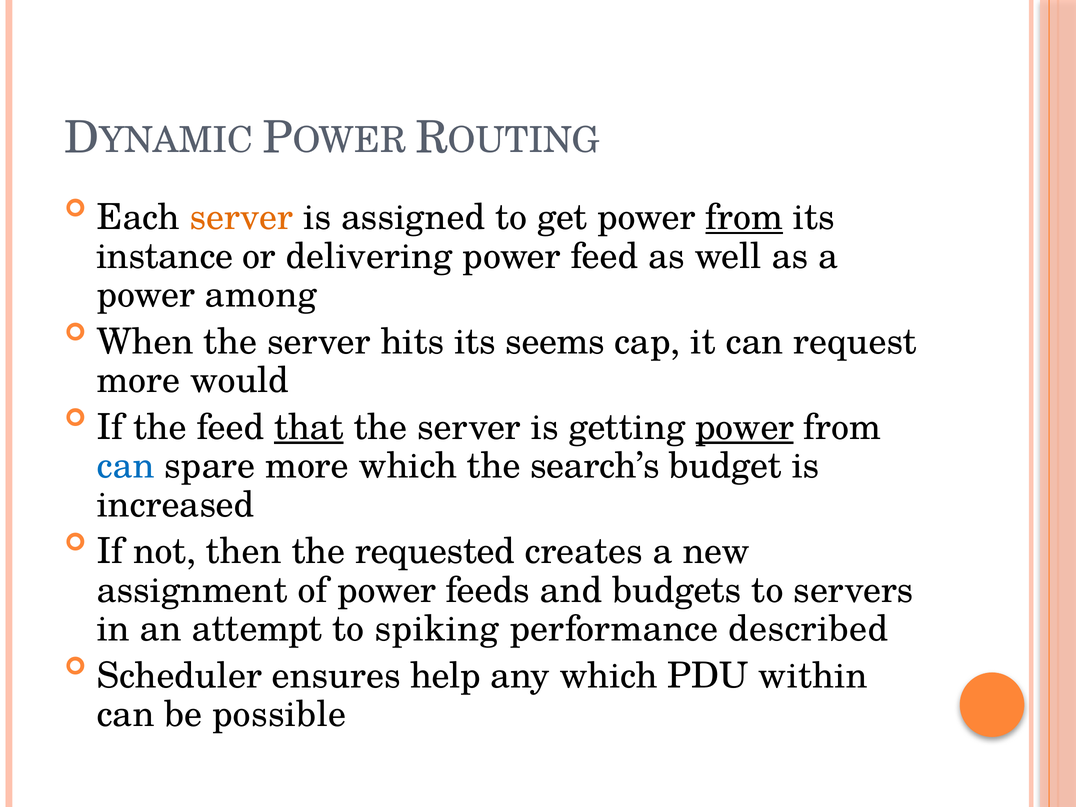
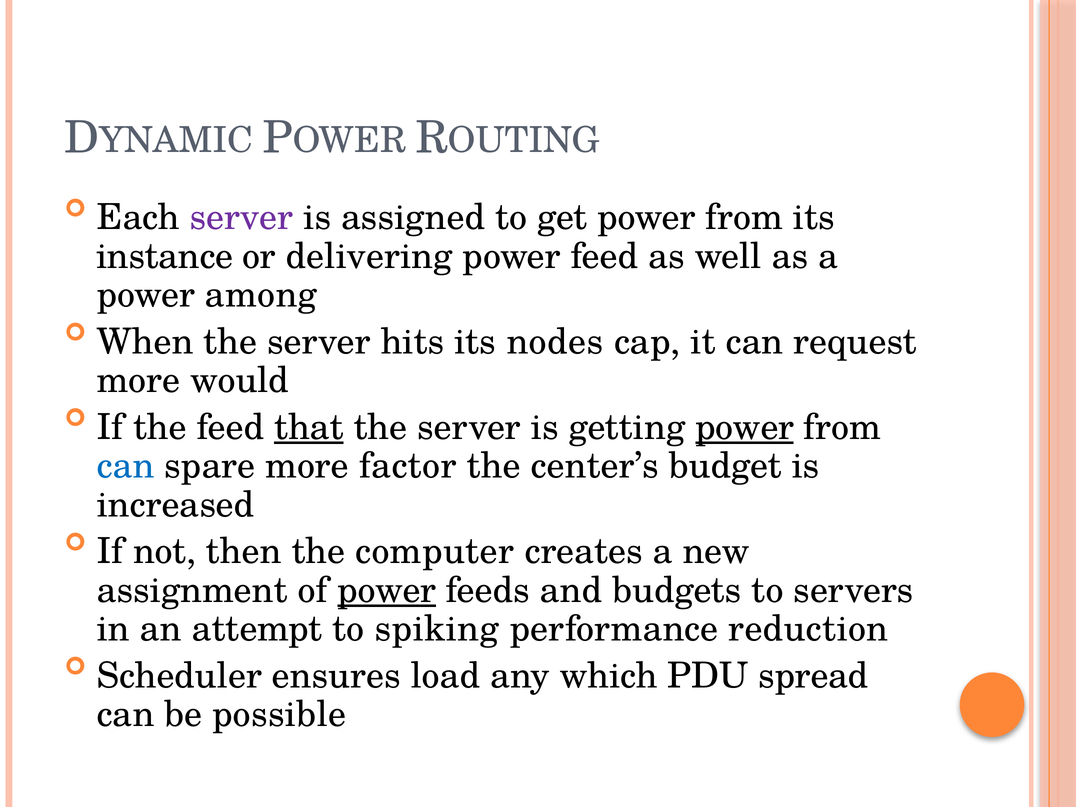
server colour: orange -> purple (242, 218)
from underline: present -> none (744, 218)
seems: seems -> nodes (555, 342)
more which: which -> factor (408, 466)
search’s: search’s -> center’s (595, 466)
requested: requested -> computer (435, 552)
power underline: none -> present (387, 590)
described: described -> reduction (808, 629)
help: help -> load (445, 676)
within: within -> spread (813, 676)
